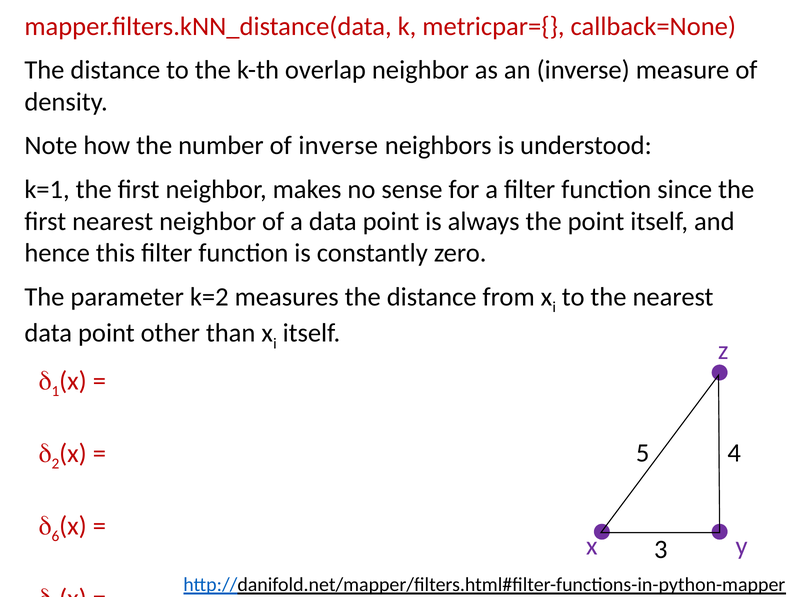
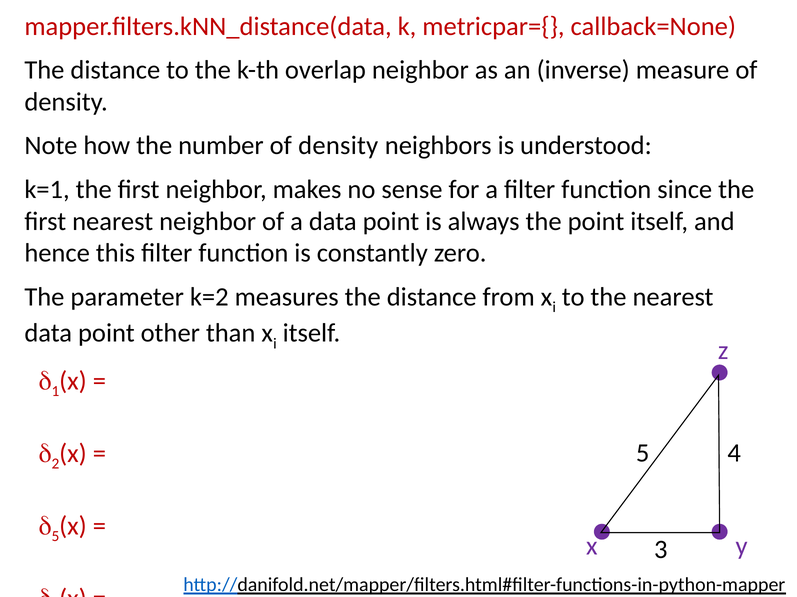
number of inverse: inverse -> density (338, 146)
6: 6 -> 5 (55, 537)
